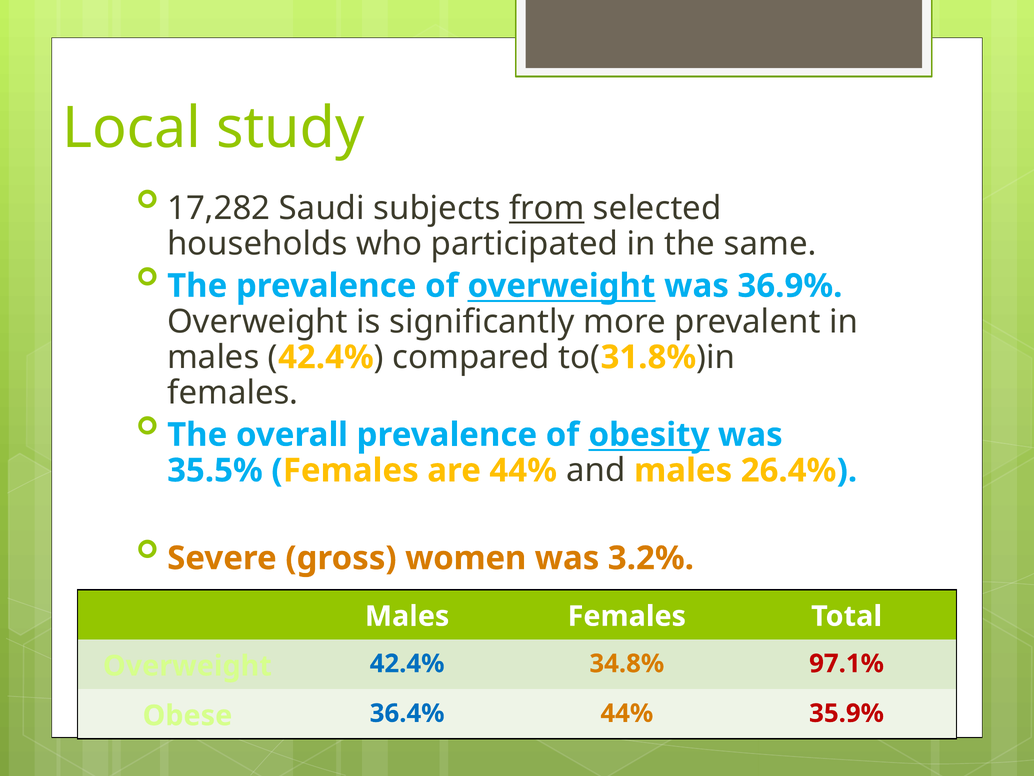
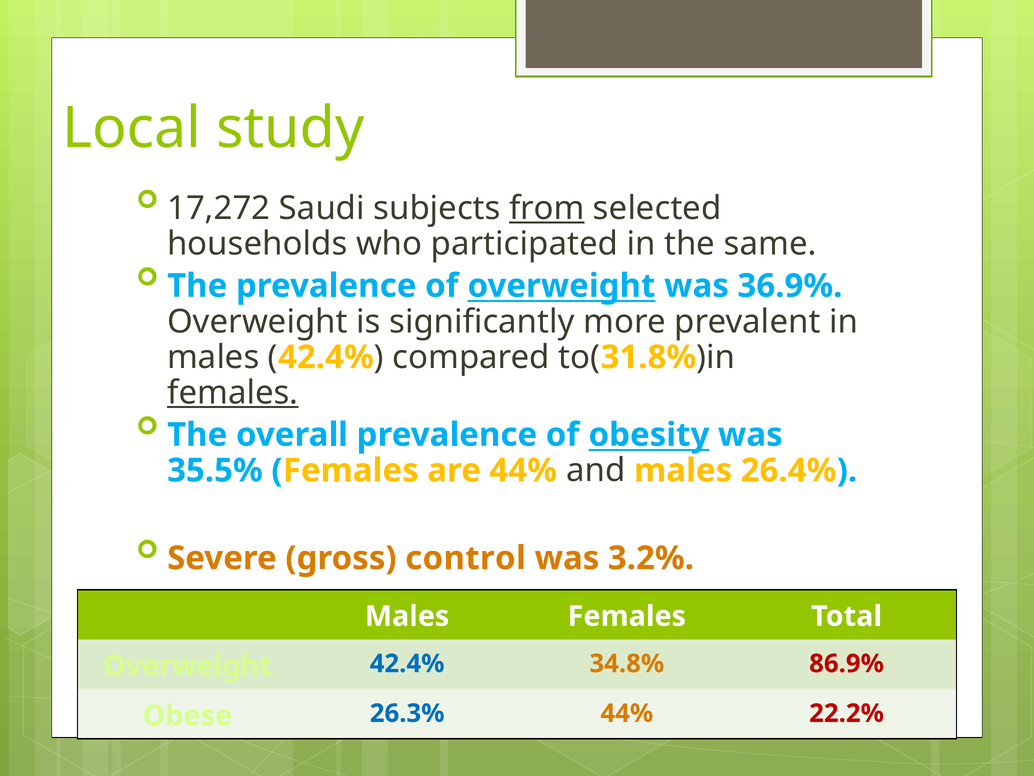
17,282: 17,282 -> 17,272 (219, 208)
females underline: none -> present (233, 393)
women: women -> control (465, 558)
97.1%: 97.1% -> 86.9% (847, 663)
36.4%: 36.4% -> 26.3% (407, 713)
35.9%: 35.9% -> 22.2% (847, 713)
